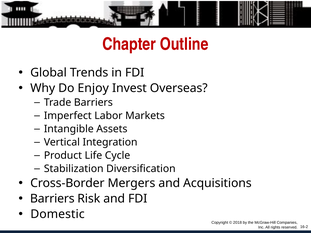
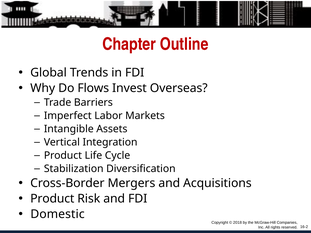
Enjoy: Enjoy -> Flows (93, 88)
Barriers: Barriers -> Product (52, 199)
